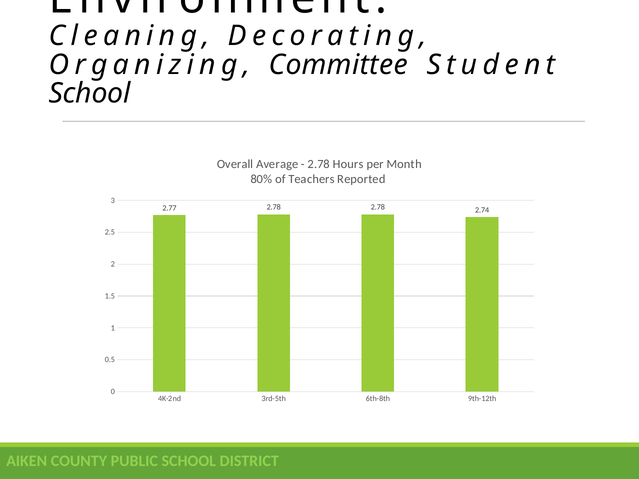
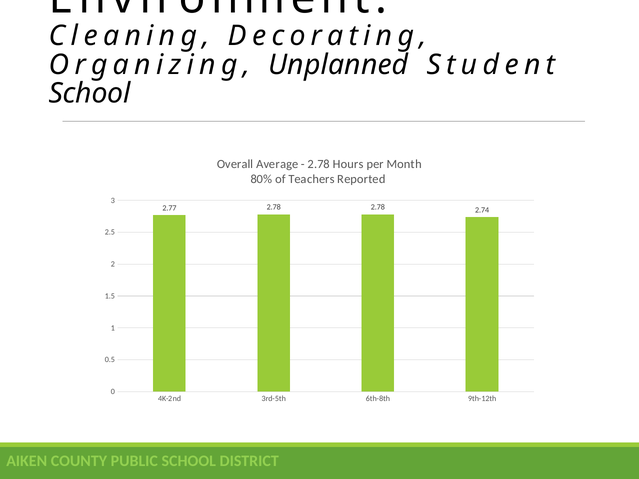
Committee: Committee -> Unplanned (338, 65)
